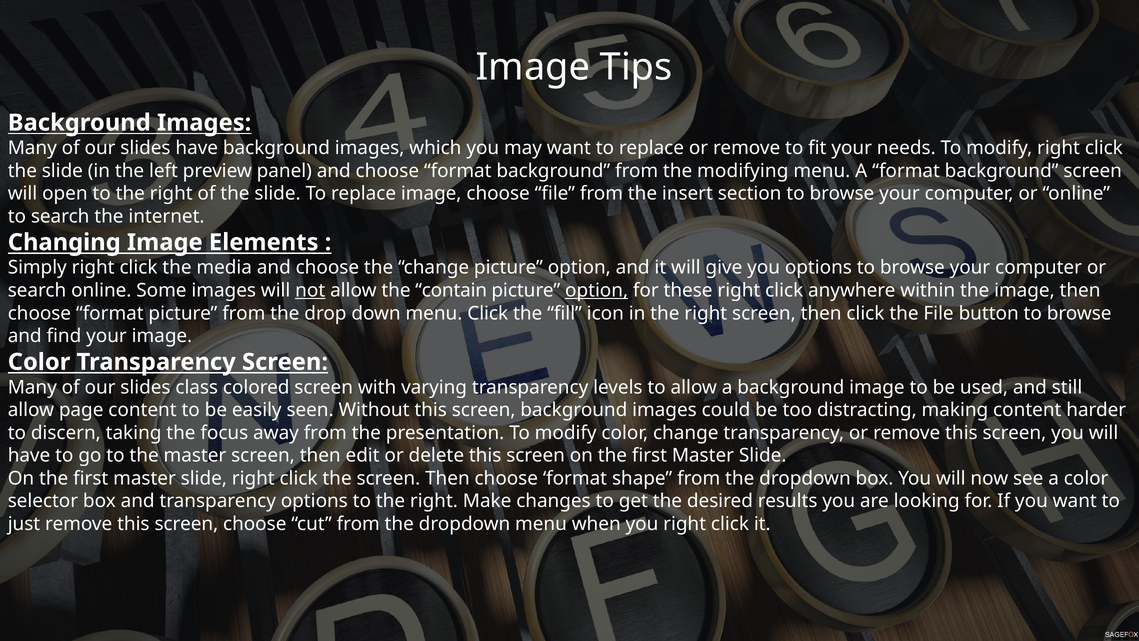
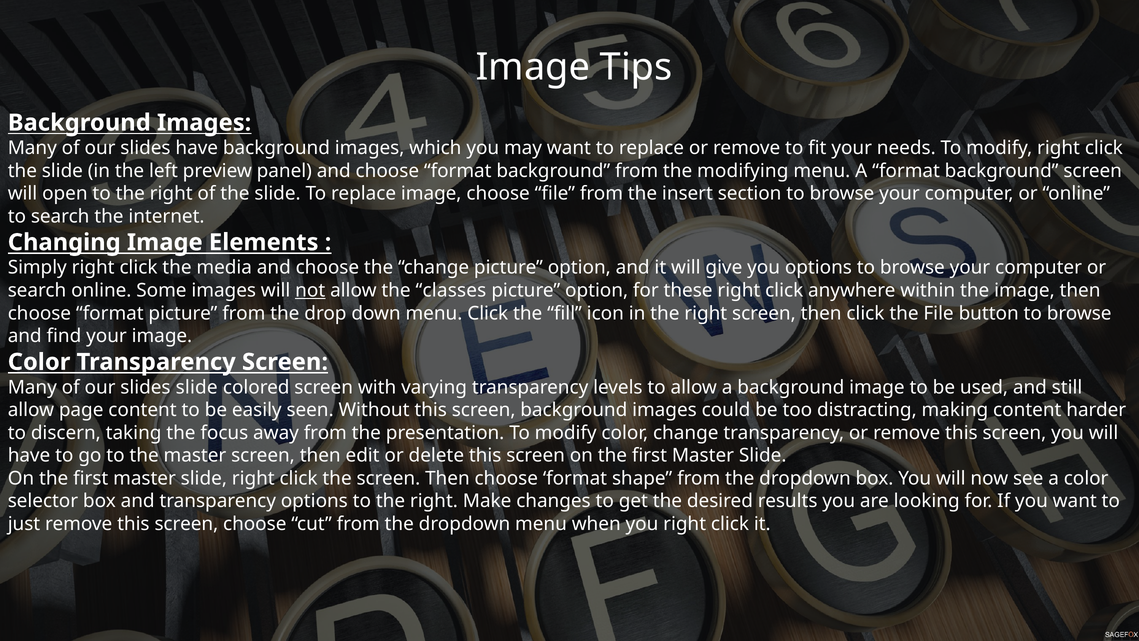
contain: contain -> classes (451, 290)
option underline: present -> none (597, 290)
slides class: class -> slide (197, 387)
